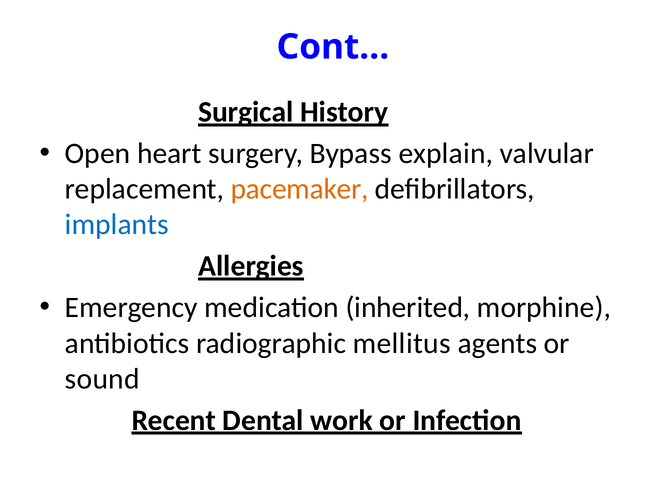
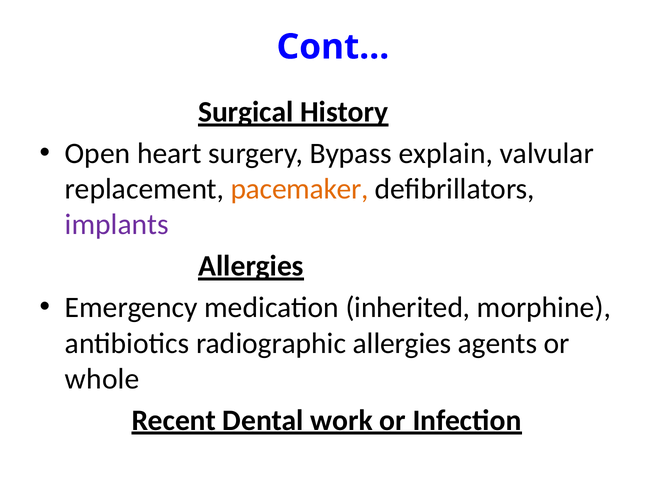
implants colour: blue -> purple (117, 224)
radiographic mellitus: mellitus -> allergies (402, 343)
sound: sound -> whole (102, 378)
